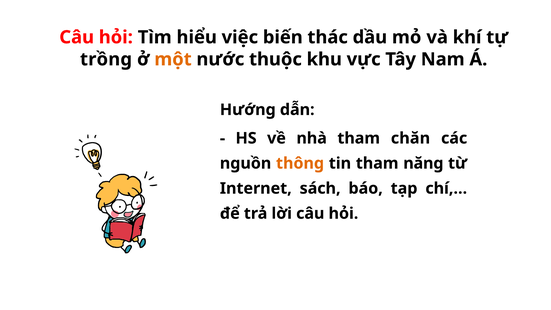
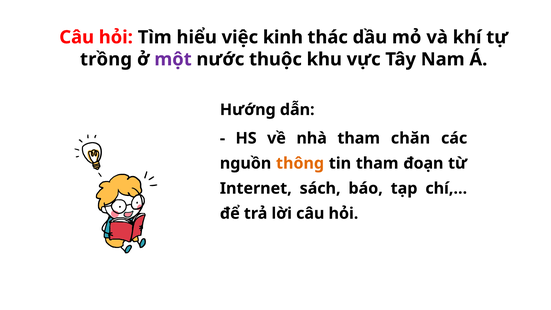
biến: biến -> kinh (283, 37)
một colour: orange -> purple (173, 59)
năng: năng -> đoạn (423, 163)
